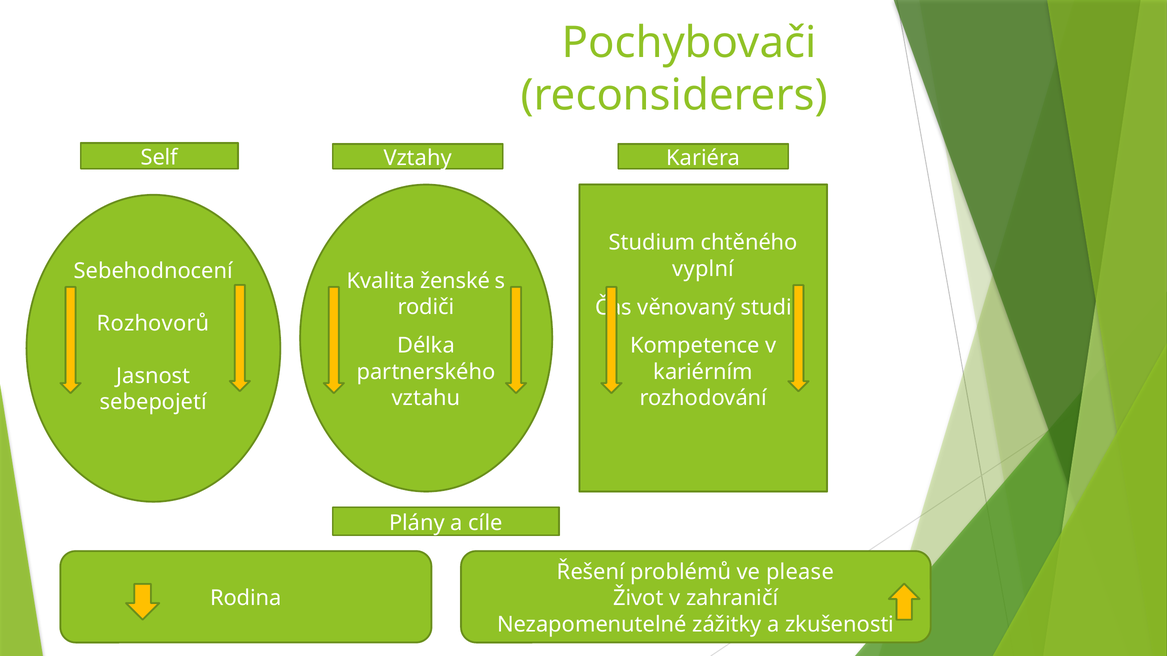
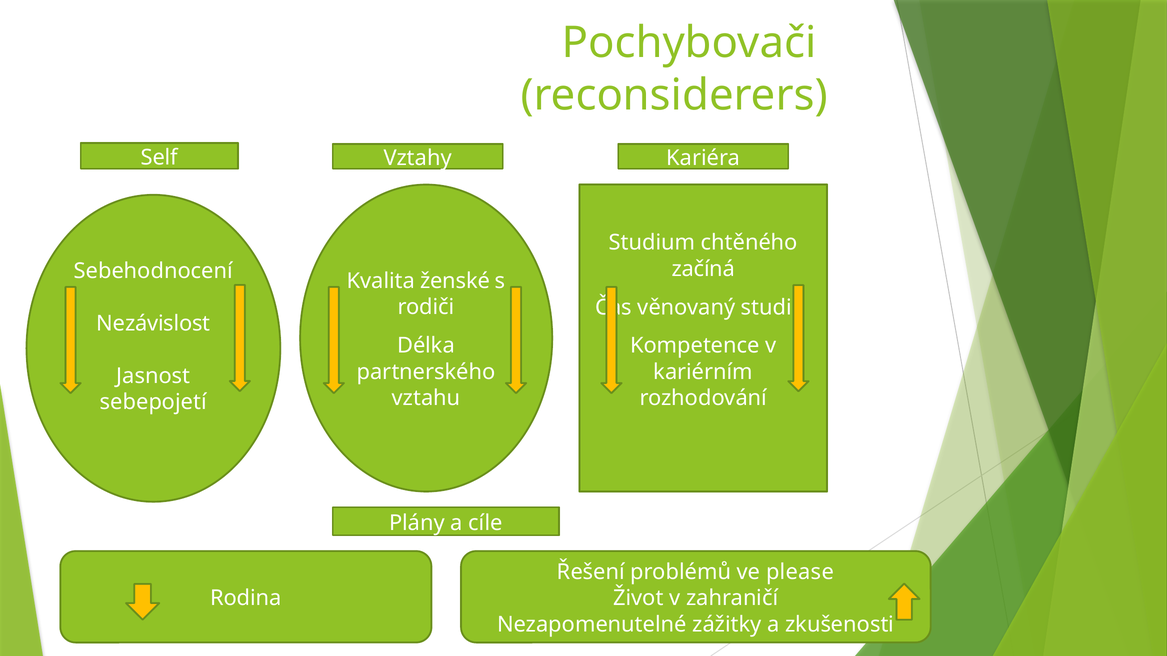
vyplní: vyplní -> začíná (703, 269)
Rozhovorů: Rozhovorů -> Nezávislost (153, 324)
